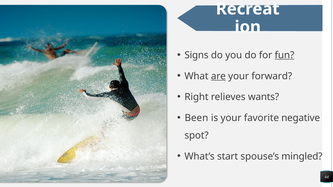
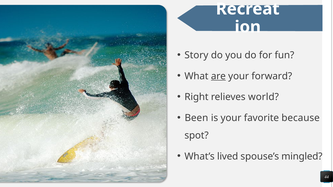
Signs: Signs -> Story (196, 55)
fun underline: present -> none (284, 55)
wants: wants -> world (263, 97)
negative: negative -> because (301, 118)
start: start -> lived (228, 157)
